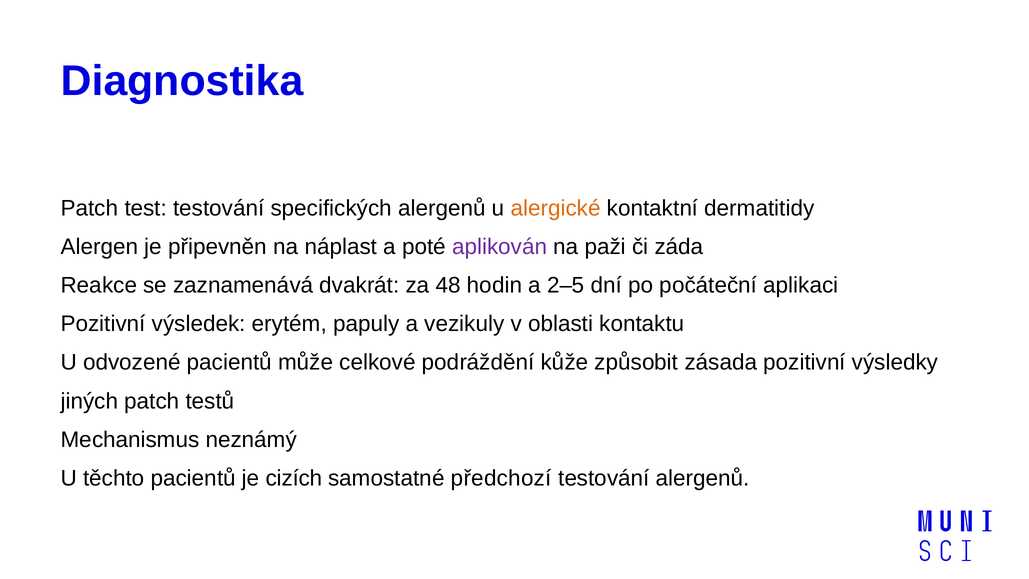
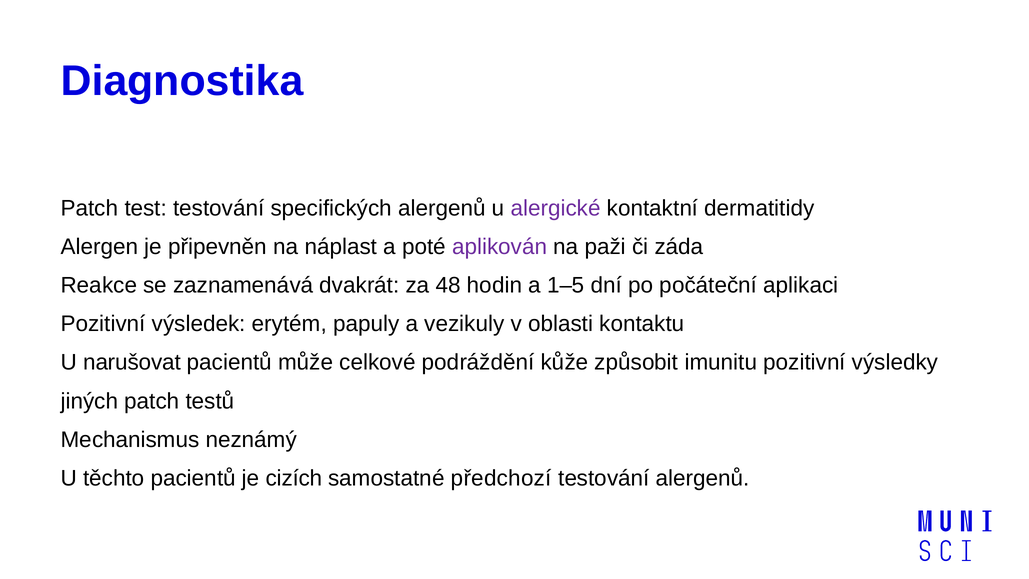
alergické colour: orange -> purple (556, 208)
2–5: 2–5 -> 1–5 (566, 285)
odvozené: odvozené -> narušovat (132, 362)
zásada: zásada -> imunitu (721, 362)
